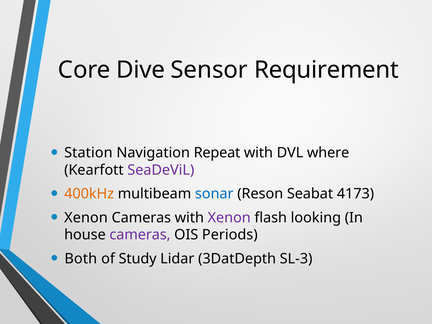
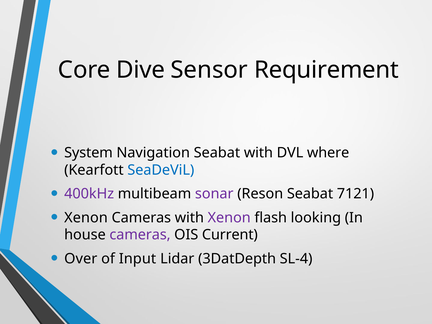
Station: Station -> System (88, 153)
Navigation Repeat: Repeat -> Seabat (217, 153)
SeaDeViL colour: purple -> blue (161, 170)
400kHz colour: orange -> purple (89, 194)
sonar colour: blue -> purple (214, 194)
4173: 4173 -> 7121 (355, 194)
Periods: Periods -> Current (230, 235)
Both: Both -> Over (81, 259)
Study: Study -> Input (138, 259)
SL-3: SL-3 -> SL-4 (296, 259)
